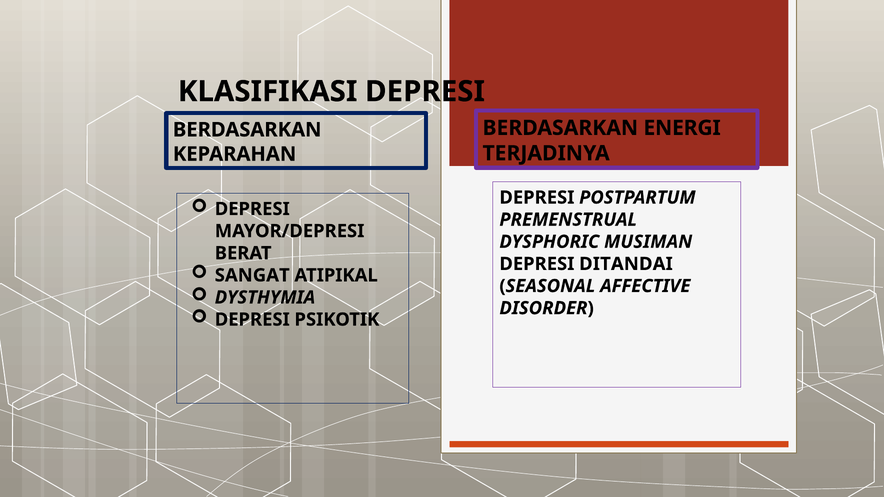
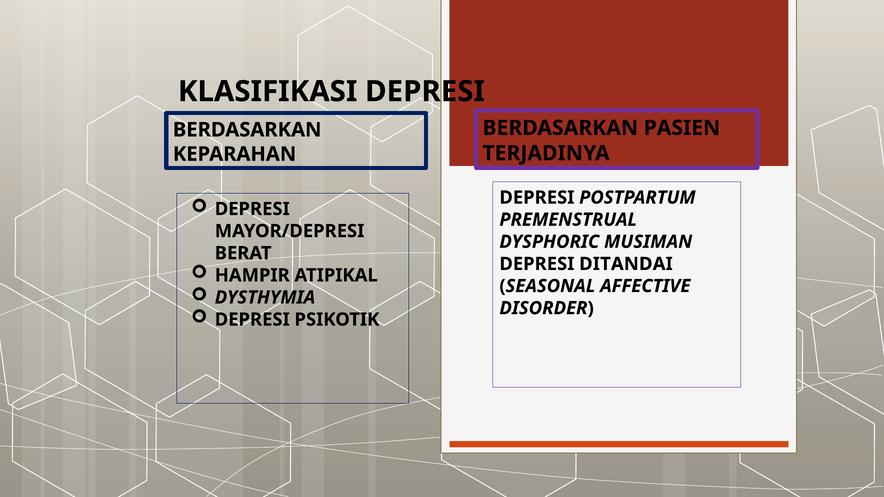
ENERGI: ENERGI -> PASIEN (682, 128)
SANGAT: SANGAT -> HAMPIR (252, 275)
